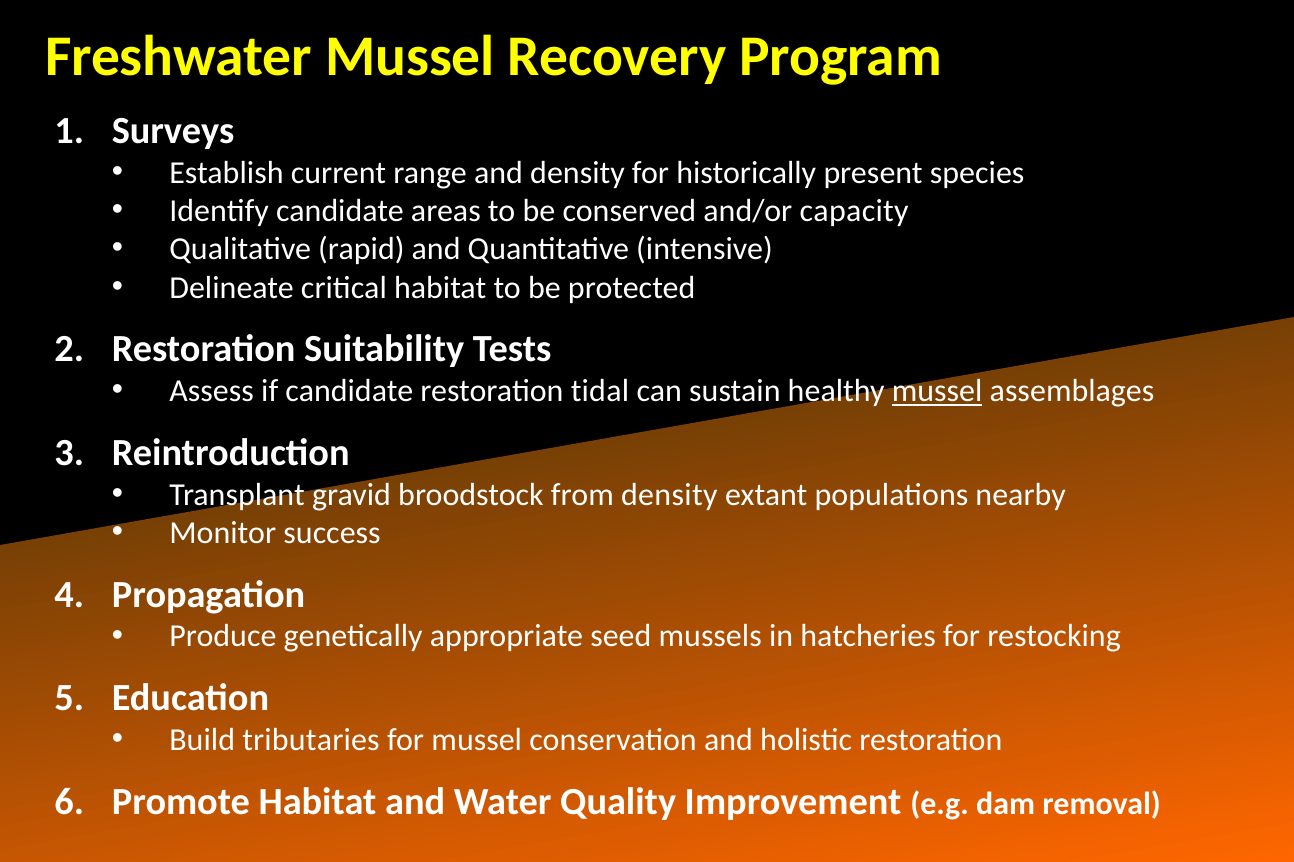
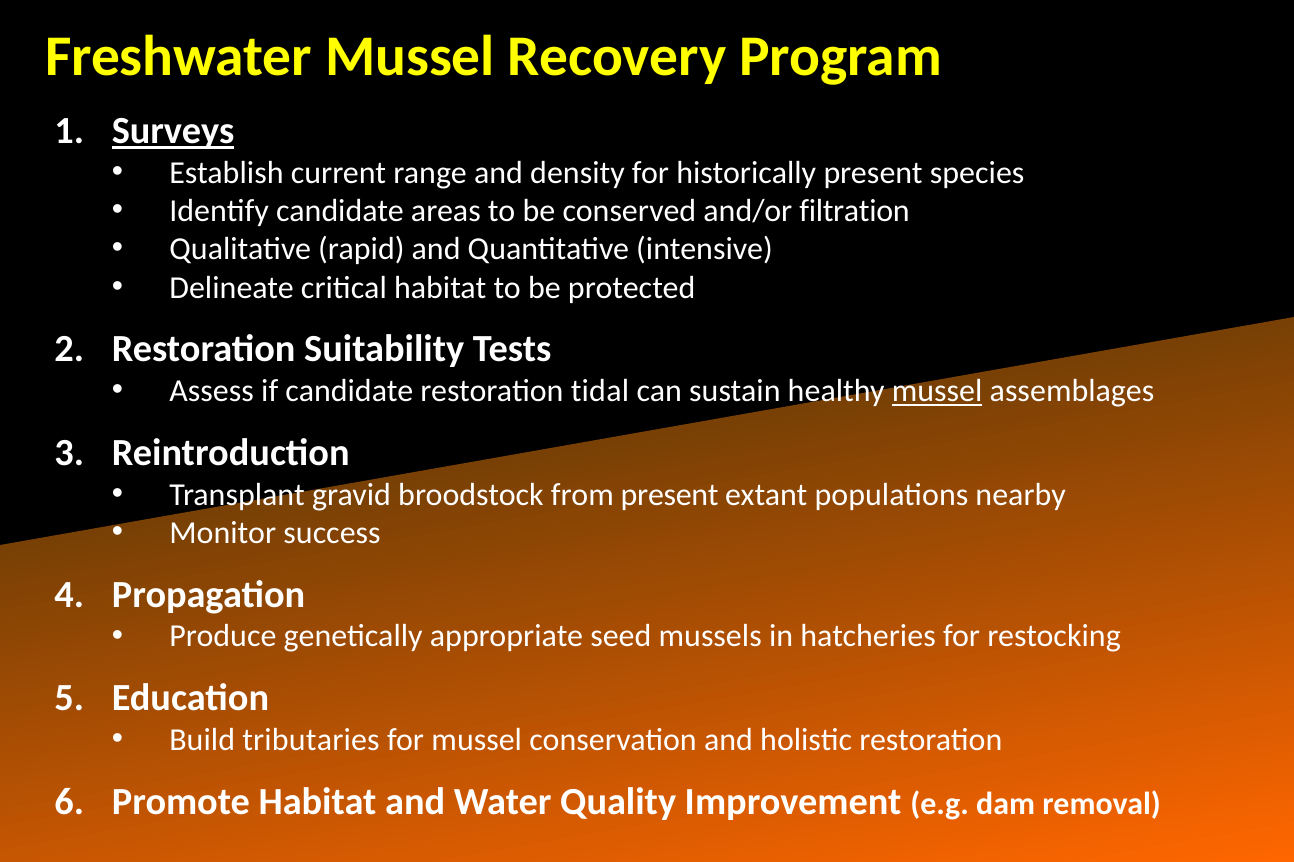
Surveys underline: none -> present (173, 131)
capacity: capacity -> filtration (854, 211)
from density: density -> present (670, 495)
